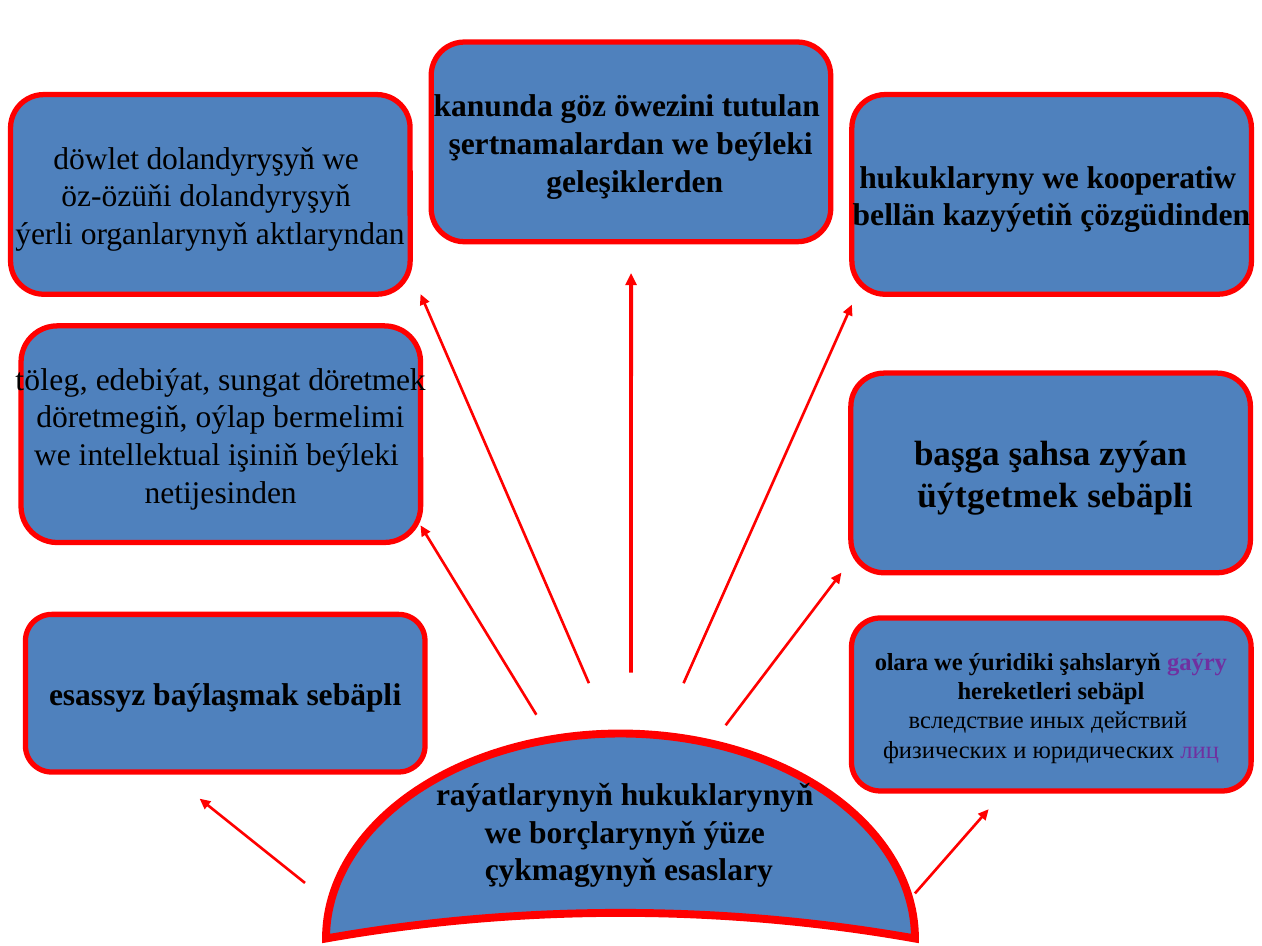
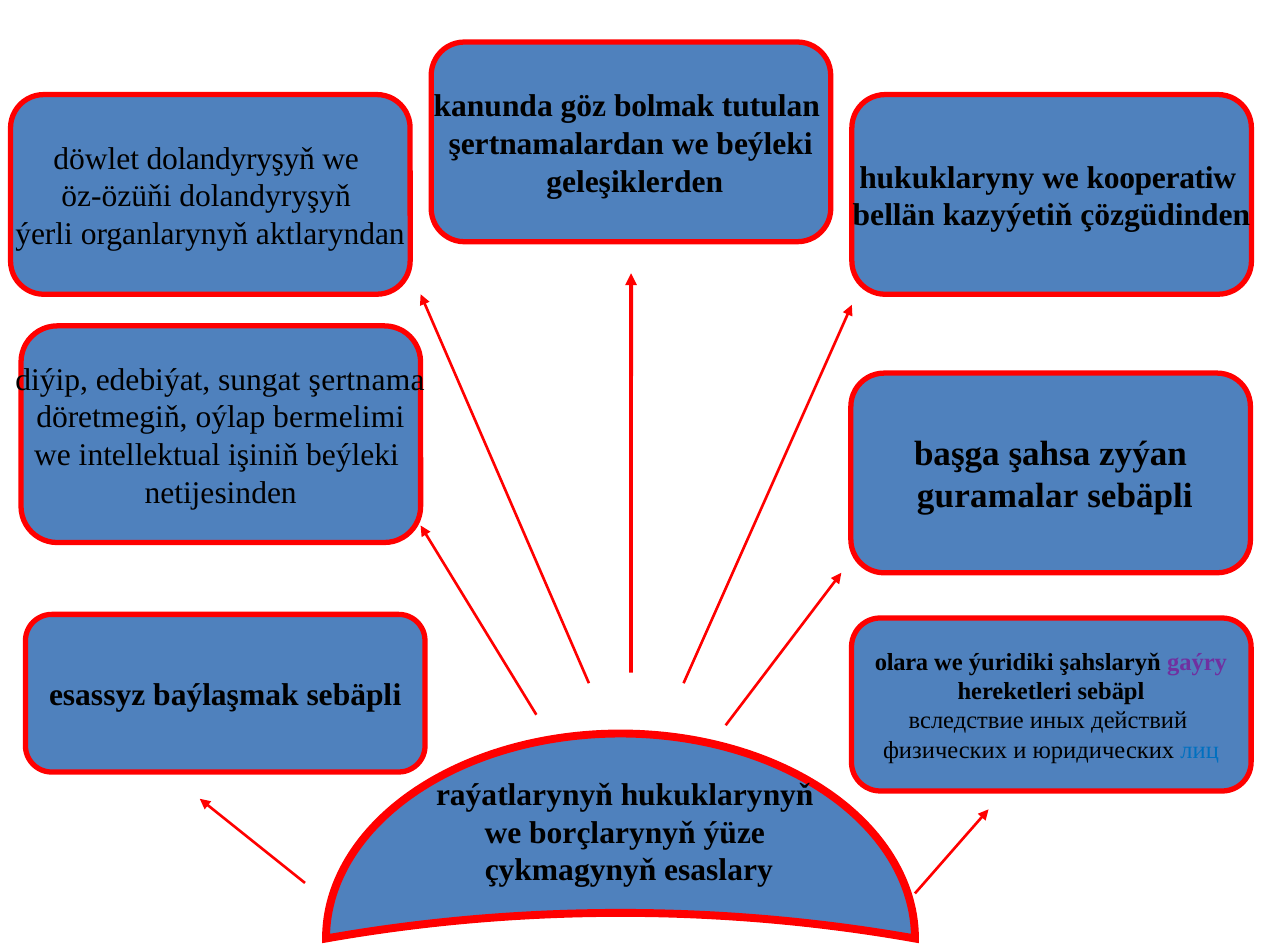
öwezini: öwezini -> bolmak (664, 106)
töleg: töleg -> diýip (52, 380)
döretmek: döretmek -> şertnama (367, 380)
üýtgetmek: üýtgetmek -> guramalar (998, 497)
лиц colour: purple -> blue (1200, 751)
